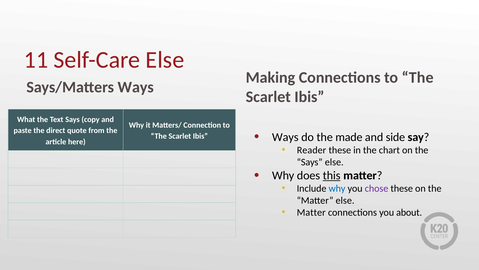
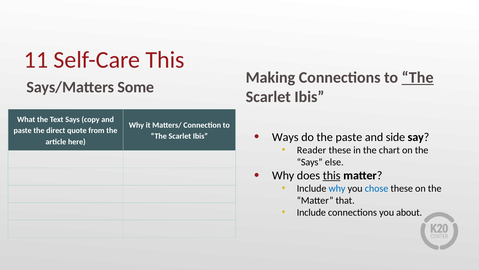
Self-Care Else: Else -> This (165, 60)
The underline: none -> present (418, 77)
Says/Matters Ways: Ways -> Some (136, 87)
the made: made -> paste (349, 137)
chose colour: purple -> blue (377, 188)
Matter else: else -> that (345, 200)
Matter: Matter -> Include (311, 212)
